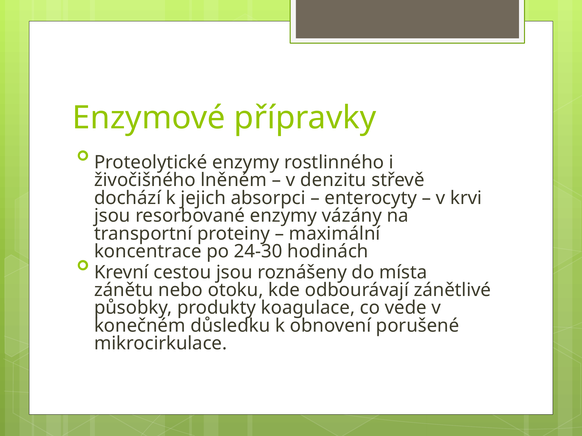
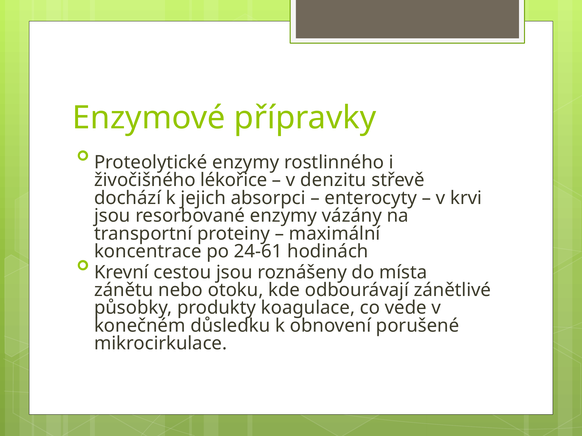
lněném: lněném -> lékořice (234, 180)
24-30: 24-30 -> 24-61 (258, 252)
